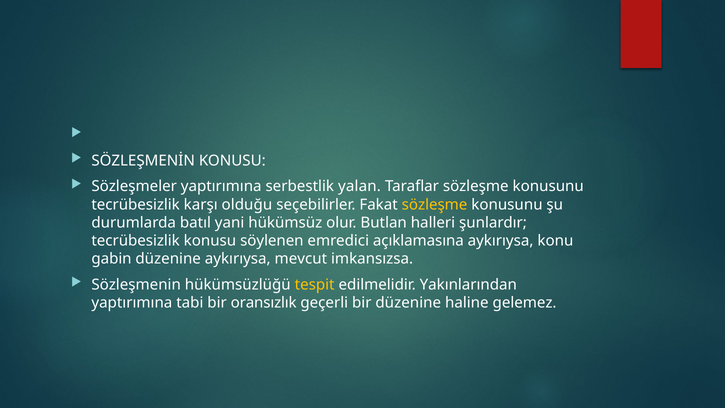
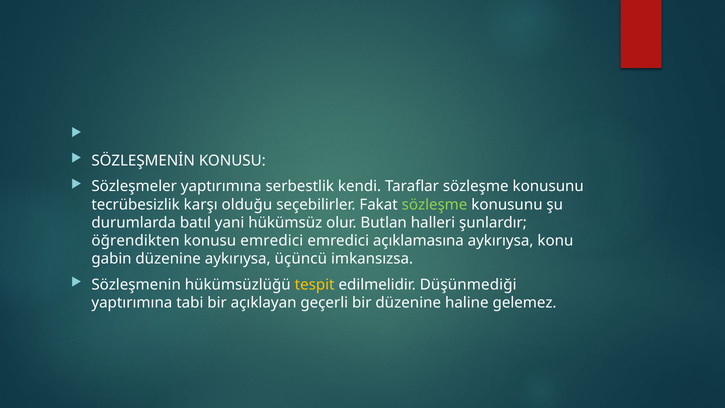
yalan: yalan -> kendi (360, 186)
sözleşme colour: yellow -> light green (435, 204)
tecrübesizlik: tecrübesizlik -> öğrendikten (136, 241)
konusu söylenen: söylenen -> emredici (272, 241)
mevcut: mevcut -> üçüncü (301, 259)
Yakınlarından: Yakınlarından -> Düşünmediği (468, 285)
oransızlık: oransızlık -> açıklayan (264, 303)
